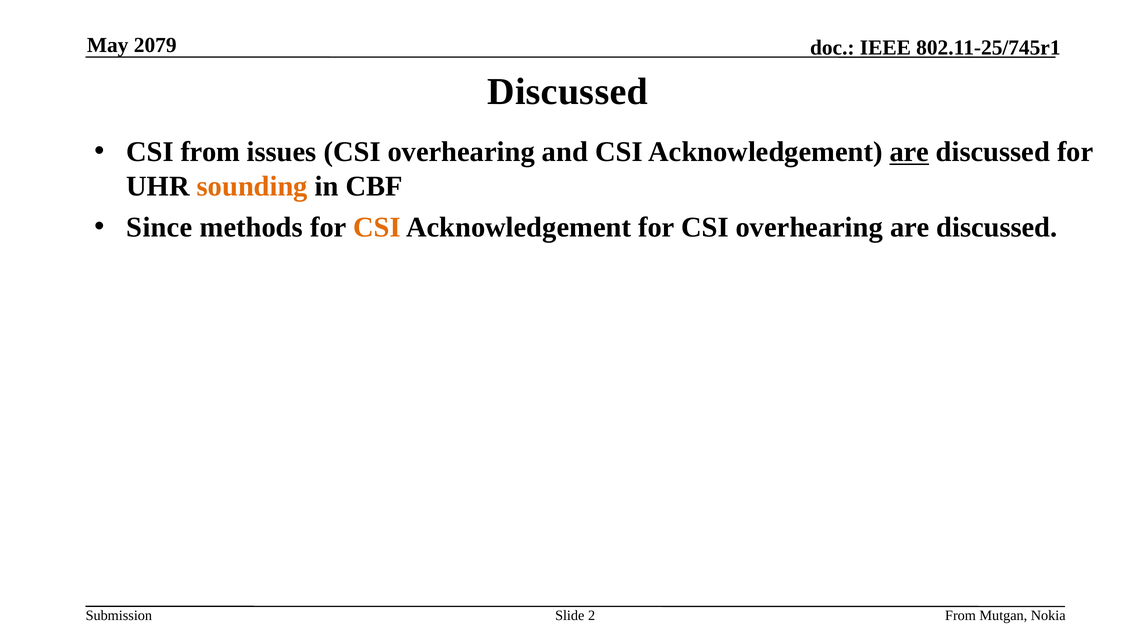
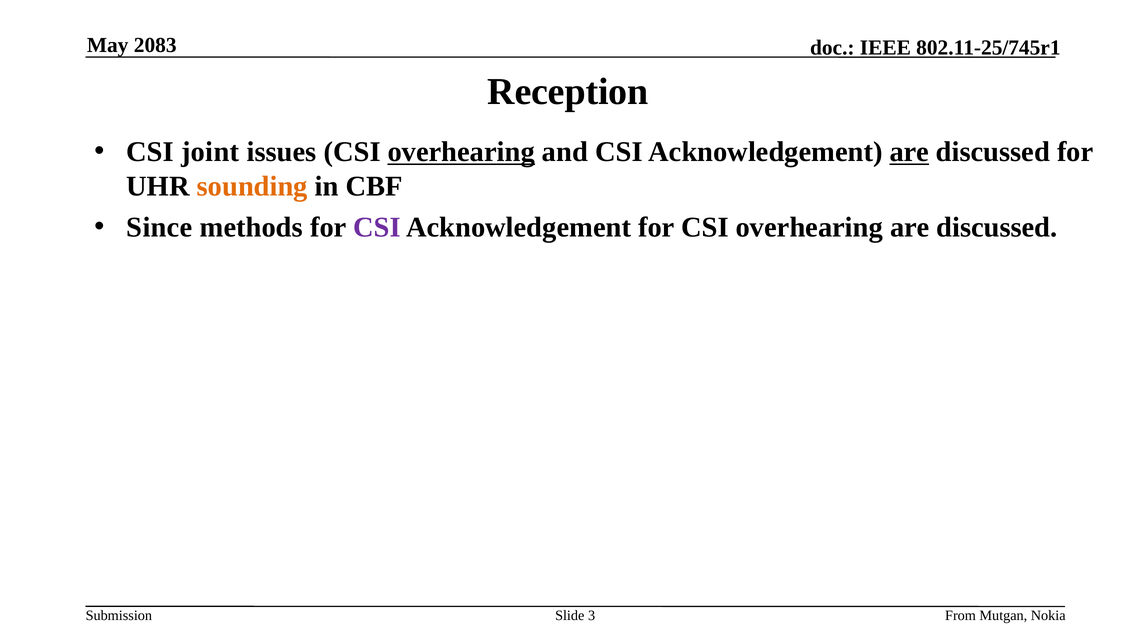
2079: 2079 -> 2083 (155, 45)
Discussed: Discussed -> Reception (568, 92)
CSI from: from -> joint (210, 152)
overhearing underline: none -> present (461, 152)
CSI colour: orange -> purple (377, 227)
2: 2 -> 3 (592, 616)
